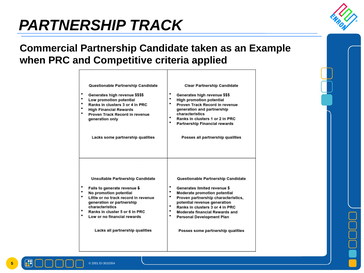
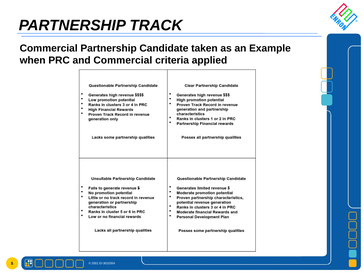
and Competitive: Competitive -> Commercial (123, 60)
